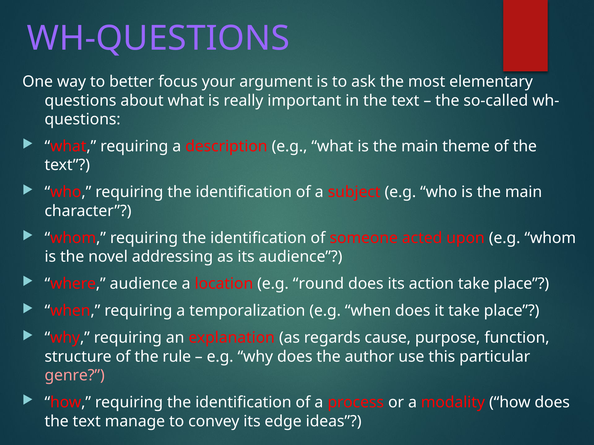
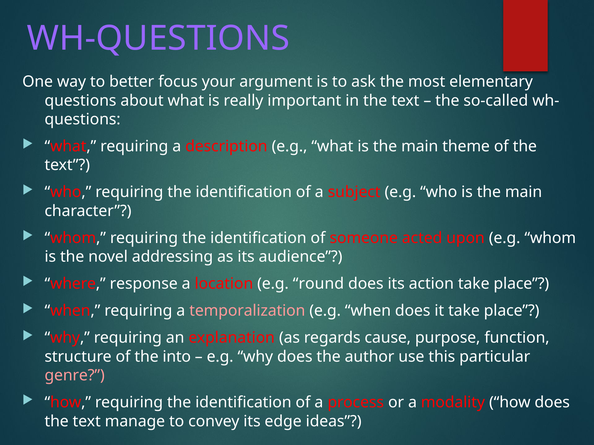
where audience: audience -> response (144, 284)
temporalization colour: white -> pink (247, 311)
rule: rule -> into (177, 357)
